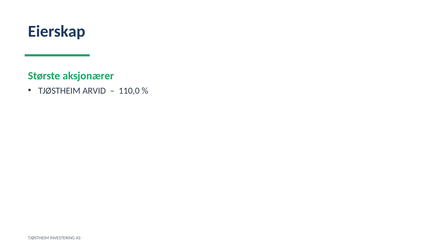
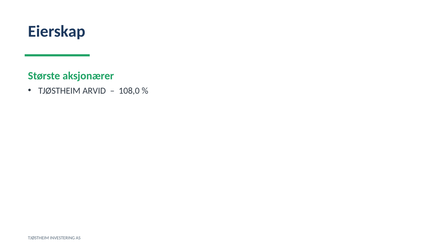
110,0: 110,0 -> 108,0 (129, 90)
